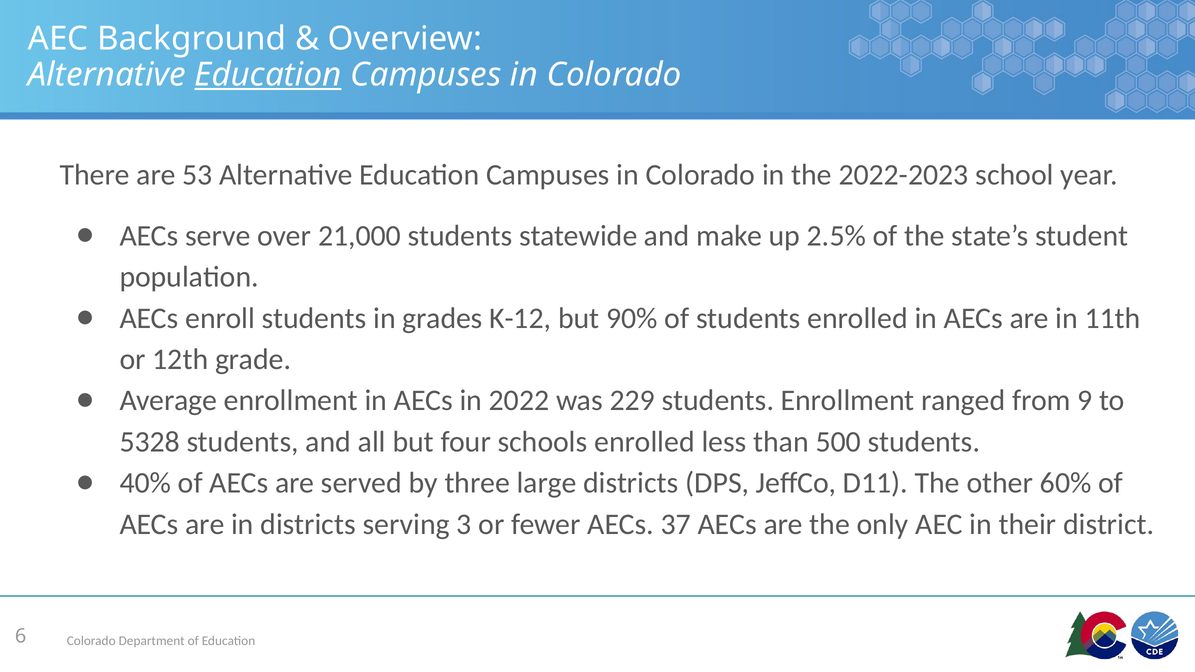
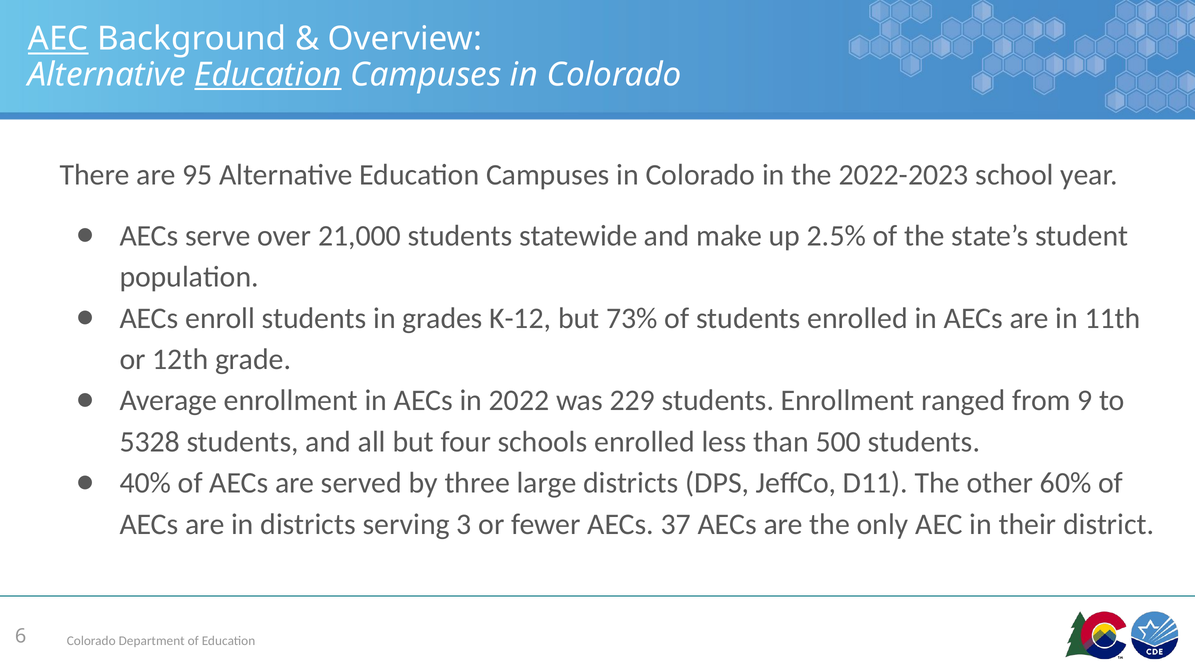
AEC underline: none -> present (58, 39)
53: 53 -> 95 (197, 175)
90%: 90% -> 73% (632, 318)
